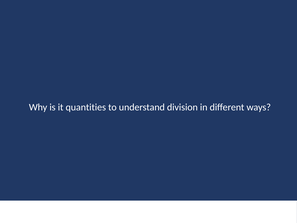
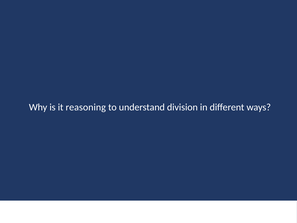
quantities: quantities -> reasoning (86, 107)
